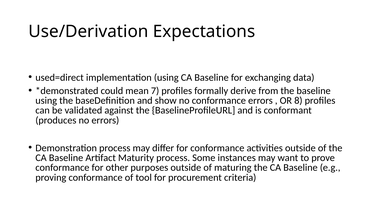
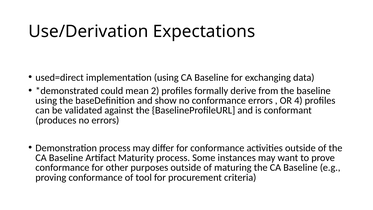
7: 7 -> 2 (155, 91)
8: 8 -> 4 (298, 100)
